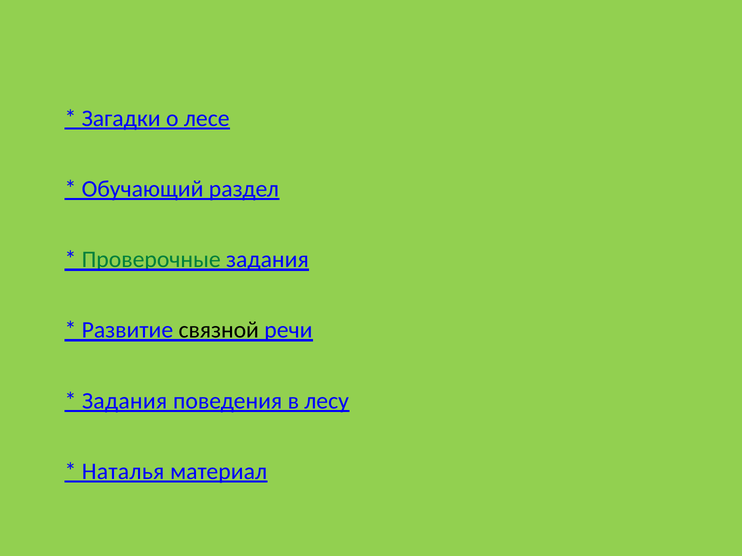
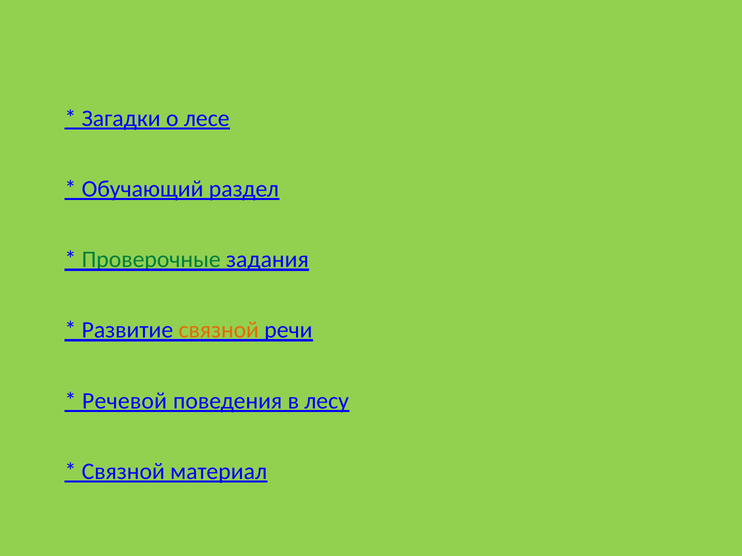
связной colour: black -> orange (219, 330)
Задания: Задания -> Речевой (125, 401)
Наталья: Наталья -> Связной (123, 472)
